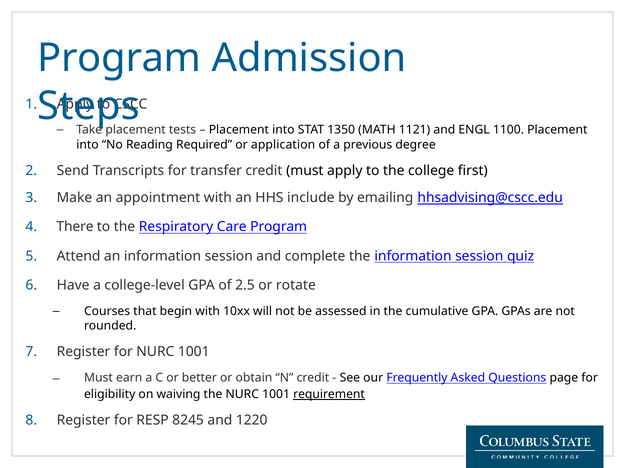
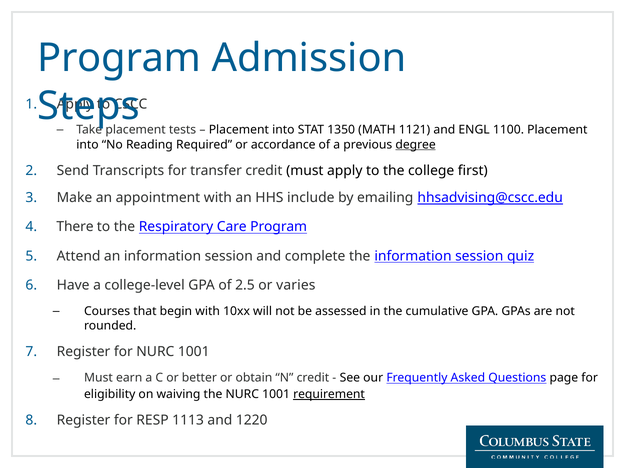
application: application -> accordance (283, 145)
degree underline: none -> present (416, 145)
rotate: rotate -> varies (296, 286)
8245: 8245 -> 1113 (188, 421)
